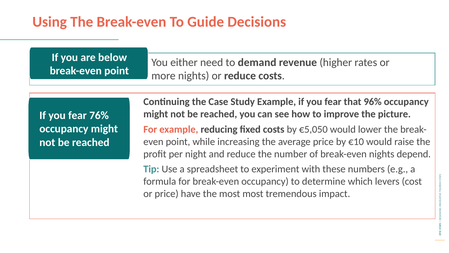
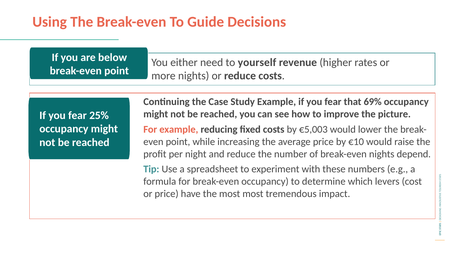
demand: demand -> yourself (257, 62)
96%: 96% -> 69% (373, 102)
76%: 76% -> 25% (99, 115)
€5,050: €5,050 -> €5,003 (313, 129)
